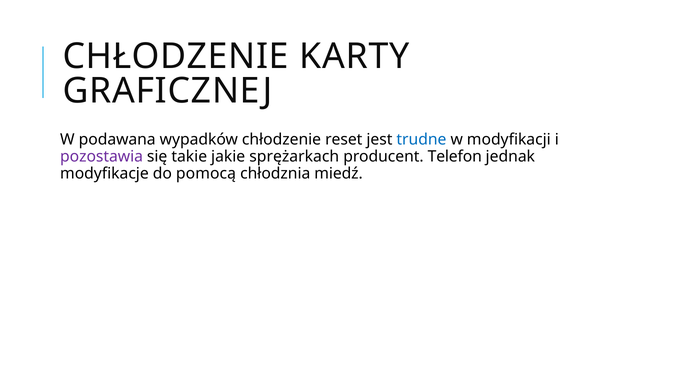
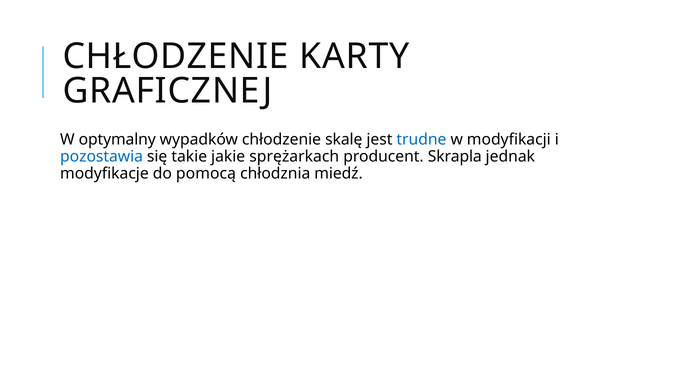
podawana: podawana -> optymalny (117, 139)
reset: reset -> skalę (344, 139)
pozostawia colour: purple -> blue (102, 156)
Telefon: Telefon -> Skrapla (455, 156)
